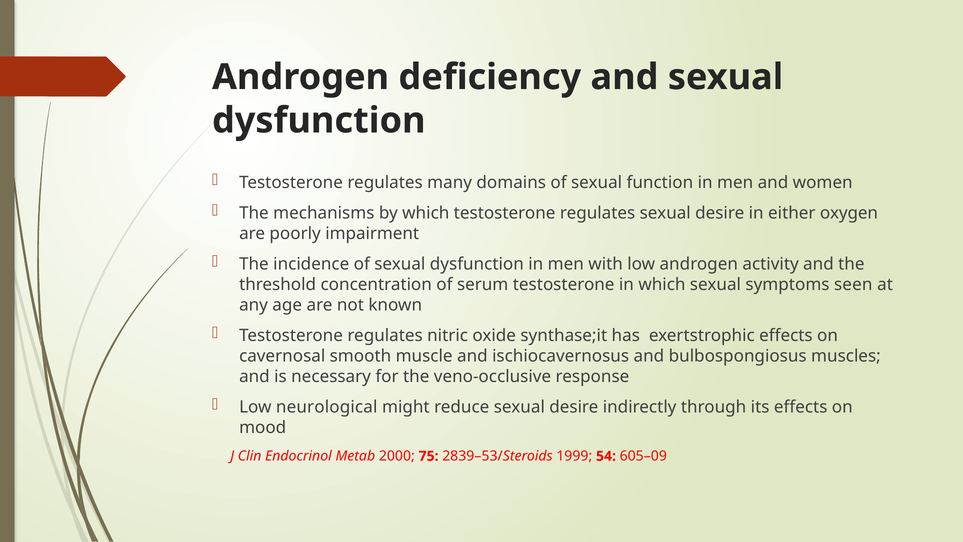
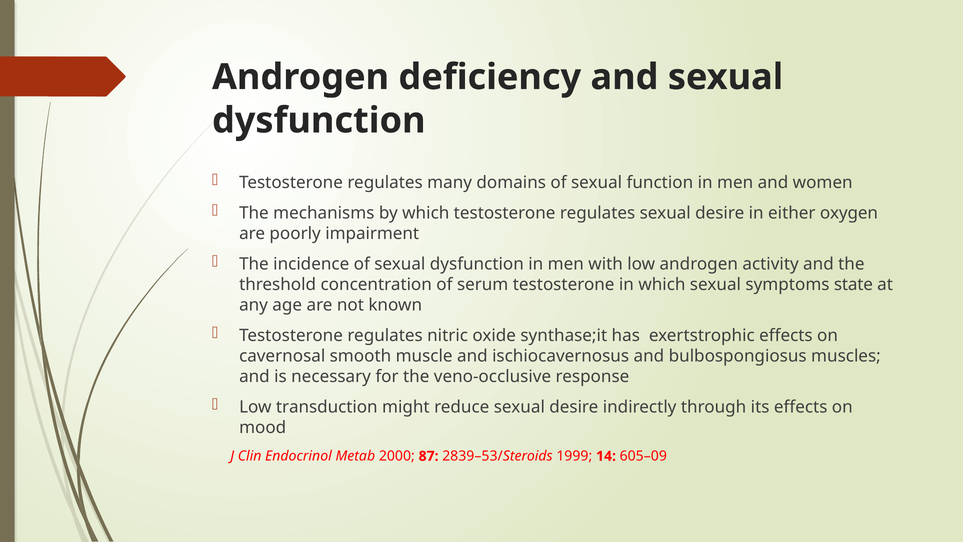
seen: seen -> state (853, 285)
neurological: neurological -> transduction (327, 407)
75: 75 -> 87 (429, 456)
54: 54 -> 14 (606, 456)
